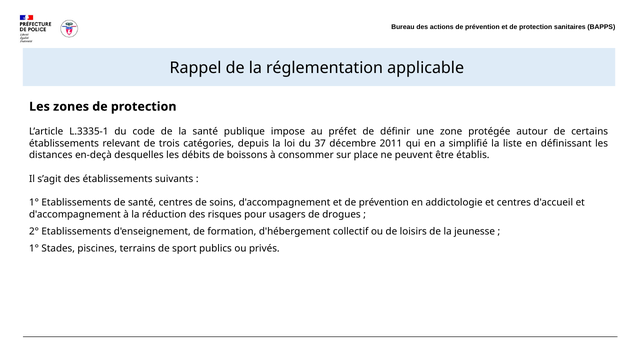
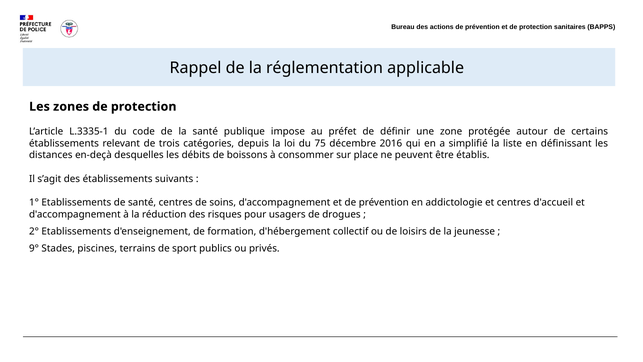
37: 37 -> 75 (320, 143)
2011: 2011 -> 2016 (391, 143)
1°: 1° -> 9° (34, 248)
